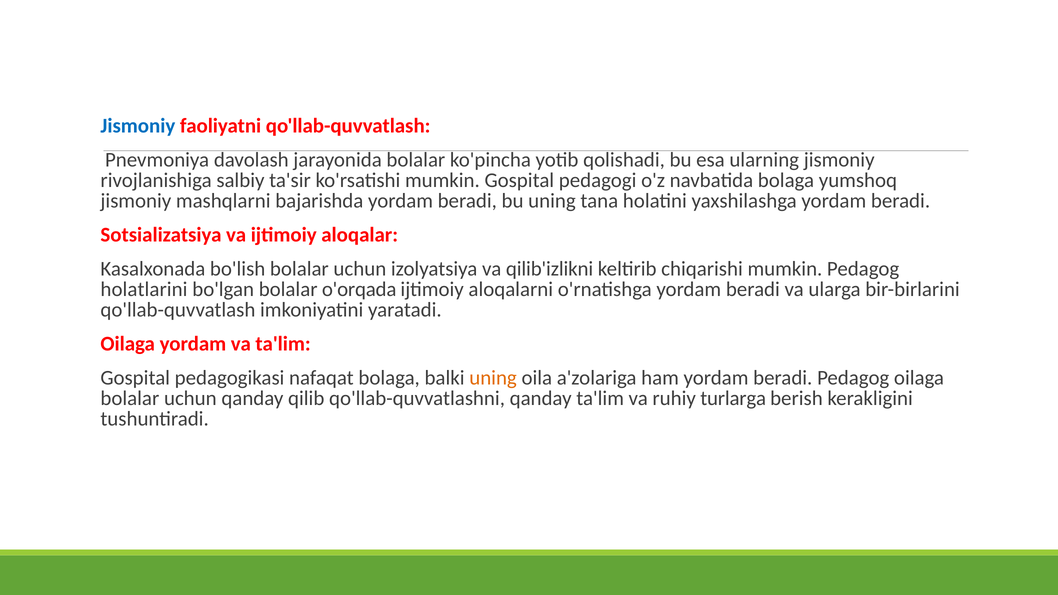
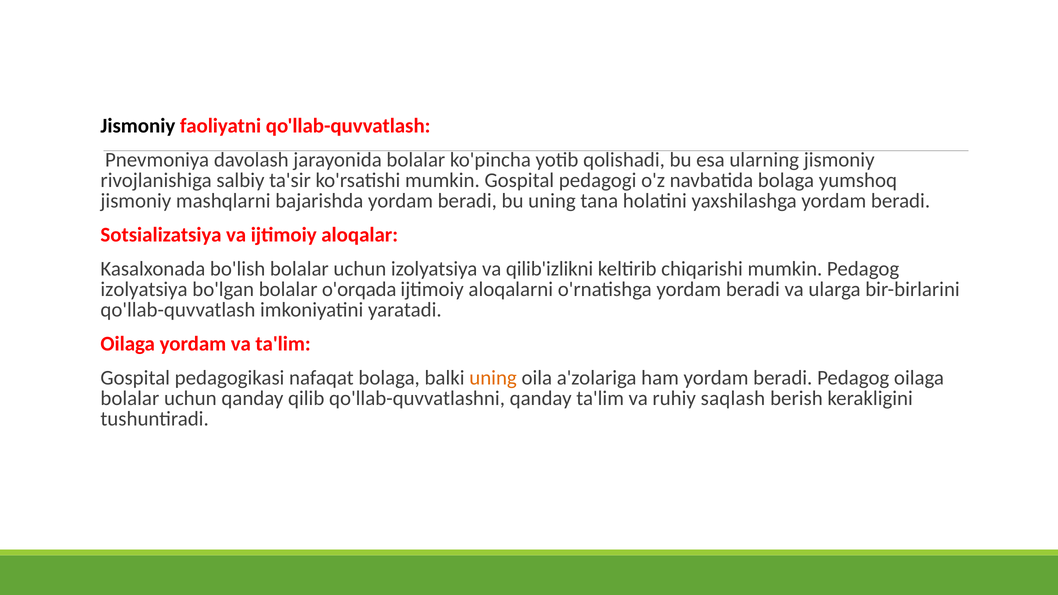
Jismoniy colour: blue -> black (138, 126)
holatlarini: holatlarini -> izolyatsiya (144, 289)
turlarga: turlarga -> saqlash (733, 398)
